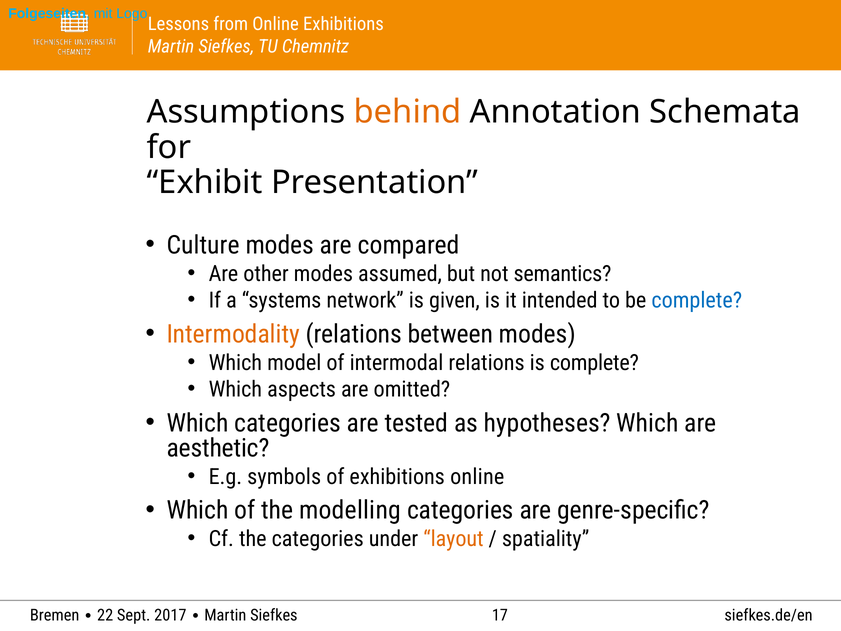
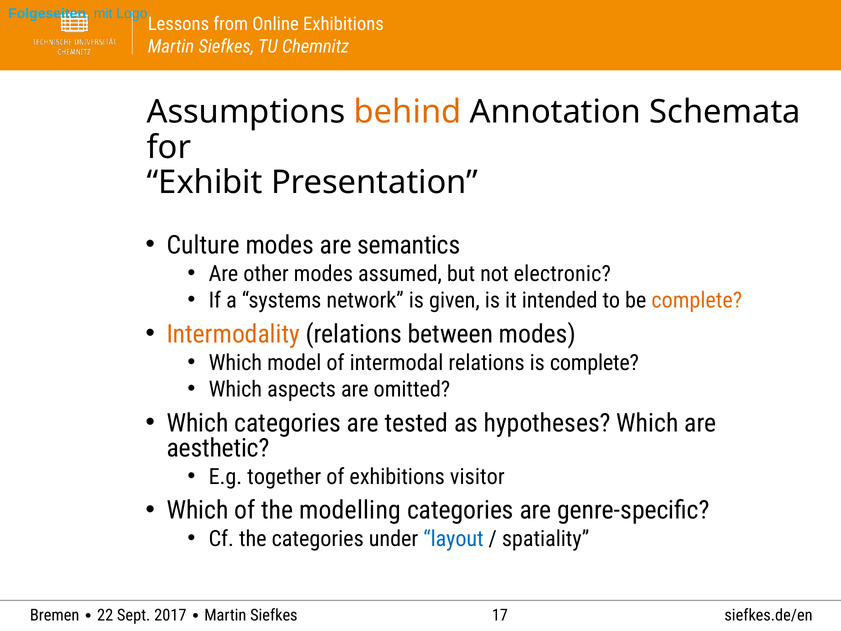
compared: compared -> semantics (409, 245)
semantics: semantics -> electronic (562, 274)
complete colour: blue -> orange (697, 300)
symbols: symbols -> together (284, 477)
exhibitions online: online -> visitor (477, 477)
layout colour: orange -> blue (453, 539)
